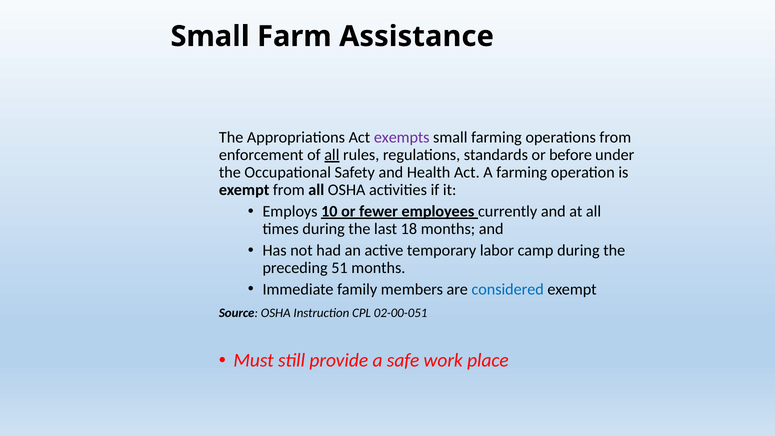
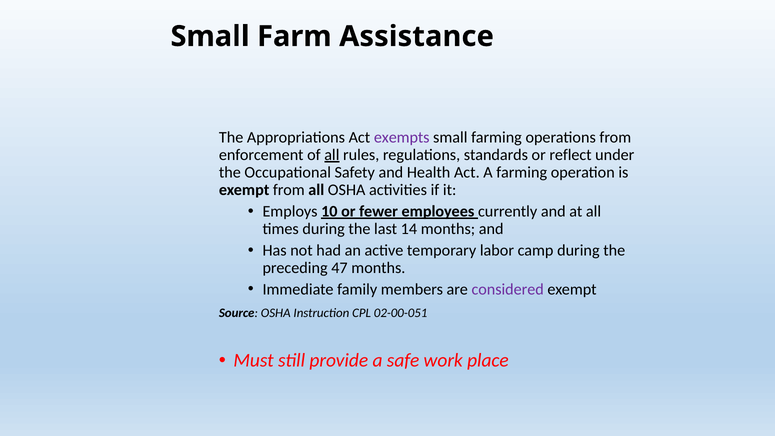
before: before -> reflect (571, 155)
18: 18 -> 14 (409, 229)
51: 51 -> 47 (339, 268)
considered colour: blue -> purple (508, 289)
